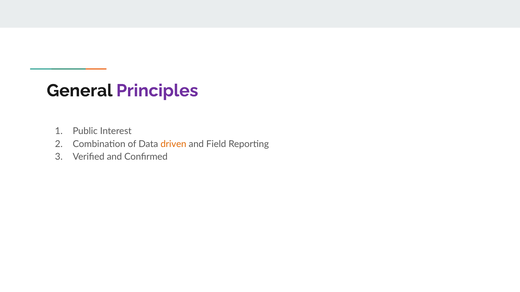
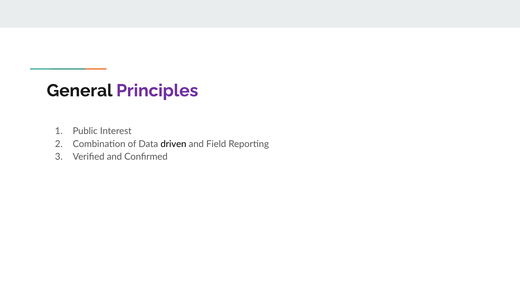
driven colour: orange -> black (173, 144)
